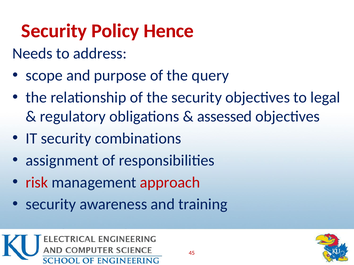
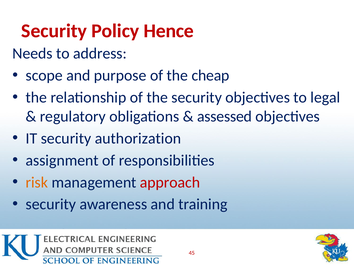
query: query -> cheap (211, 76)
combinations: combinations -> authorization (138, 139)
risk colour: red -> orange (37, 183)
